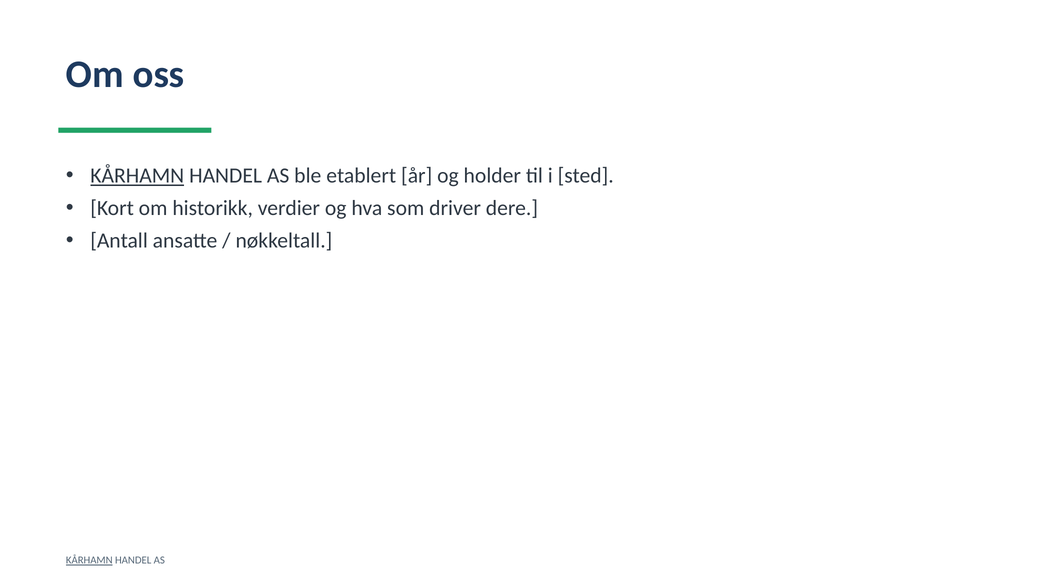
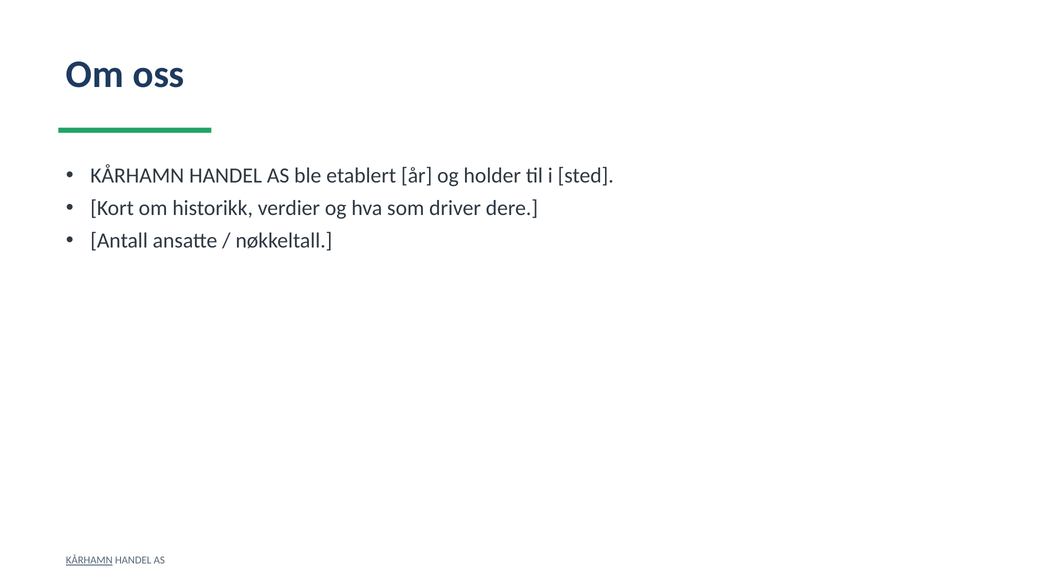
KÅRHAMN underline: present -> none (137, 176)
